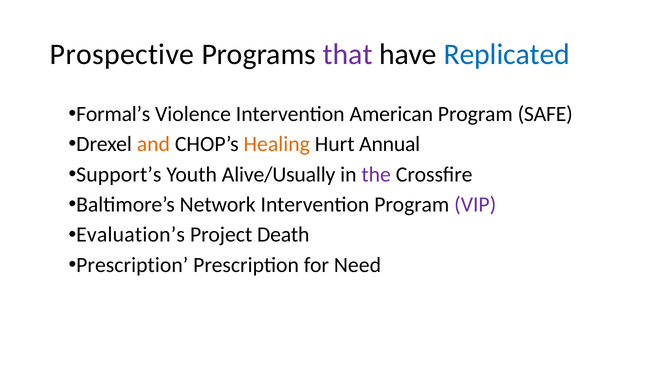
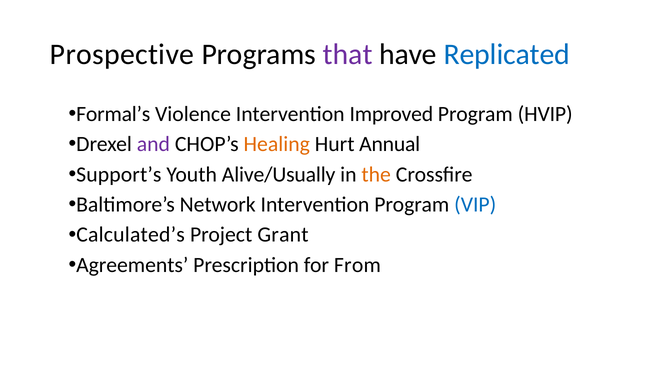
American: American -> Improved (391, 114)
SAFE: SAFE -> HVIP (545, 114)
and colour: orange -> purple (153, 144)
the colour: purple -> orange (376, 174)
VIP colour: purple -> blue (475, 205)
Evaluation’s: Evaluation’s -> Calculated’s (131, 235)
Death: Death -> Grant (283, 235)
Prescription: Prescription -> Agreements (132, 265)
Need: Need -> From (357, 265)
